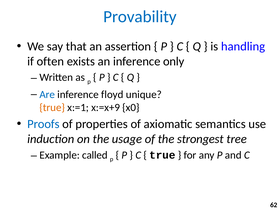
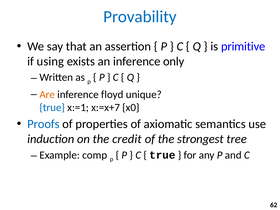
handling: handling -> primitive (243, 46)
often: often -> using (50, 61)
Are colour: blue -> orange (47, 94)
true colour: orange -> blue (52, 107)
x:=x+9: x:=x+9 -> x:=x+7 (106, 107)
usage: usage -> credit (127, 139)
called: called -> comp (95, 155)
